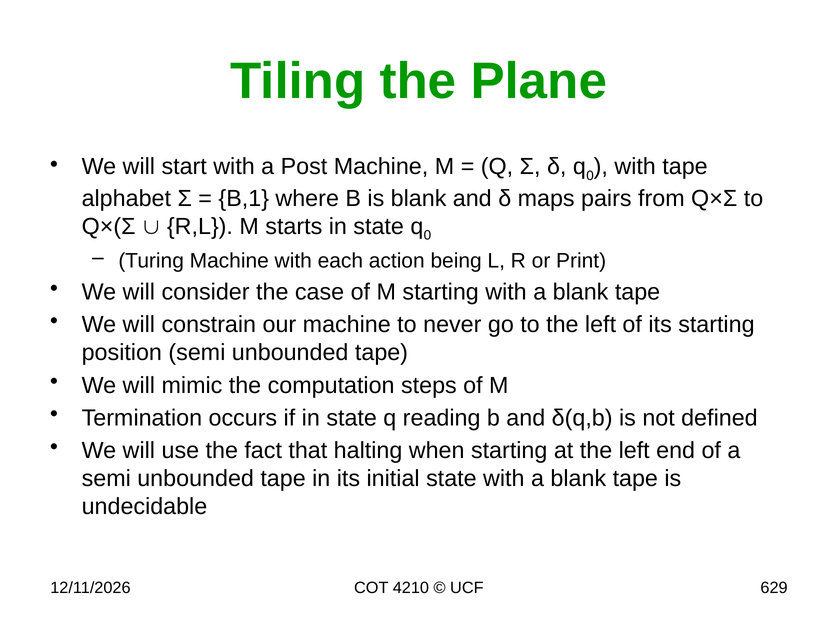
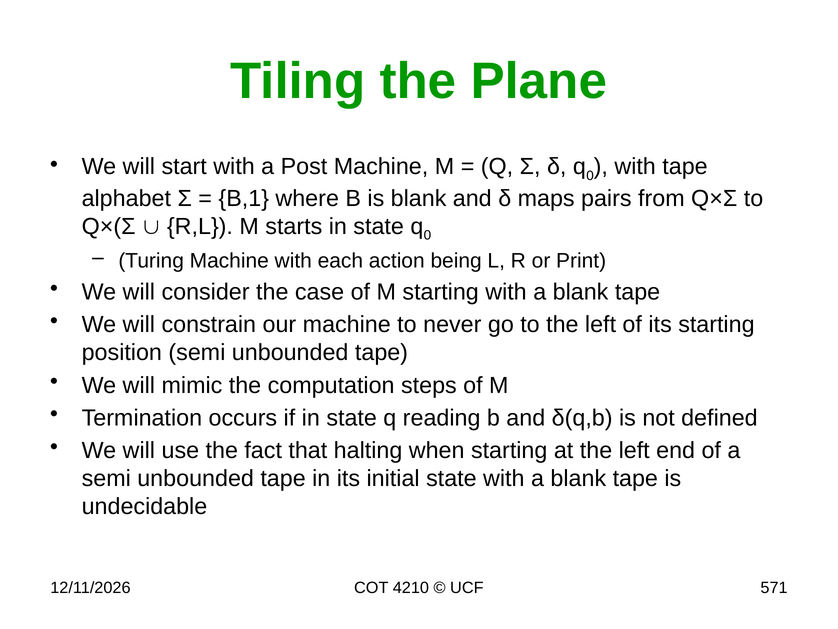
629: 629 -> 571 (774, 587)
